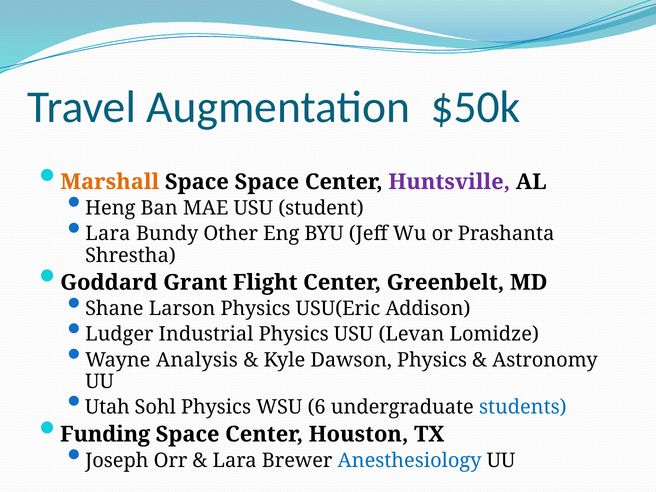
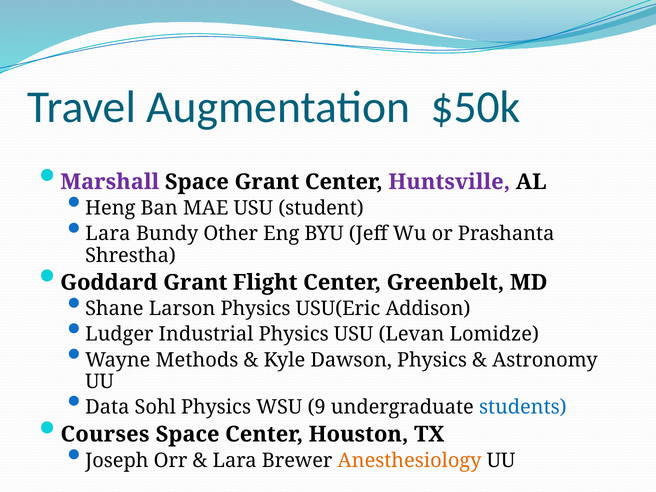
Marshall colour: orange -> purple (110, 182)
Space Space: Space -> Grant (267, 182)
Analysis: Analysis -> Methods (197, 360)
Utah: Utah -> Data (107, 407)
6: 6 -> 9 (317, 407)
Funding: Funding -> Courses (105, 434)
Anesthesiology colour: blue -> orange (410, 461)
